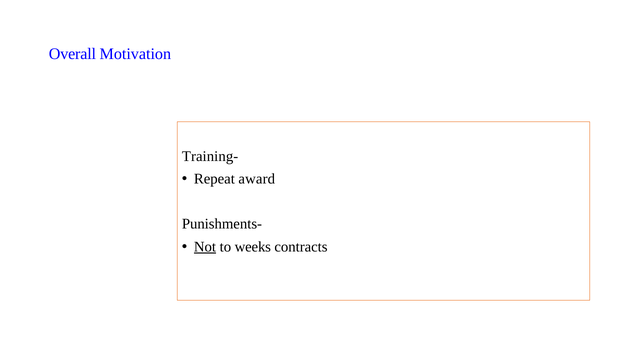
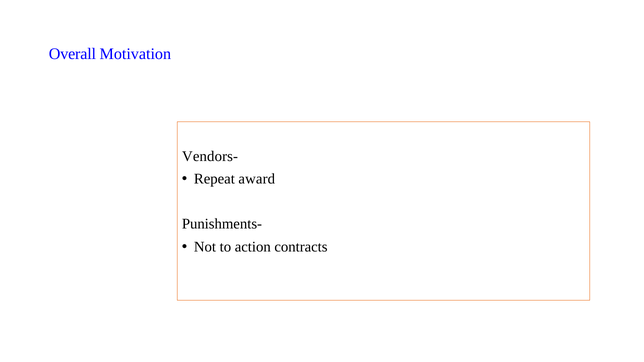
Training-: Training- -> Vendors- (210, 156)
Not underline: present -> none (205, 247)
weeks: weeks -> action (253, 247)
